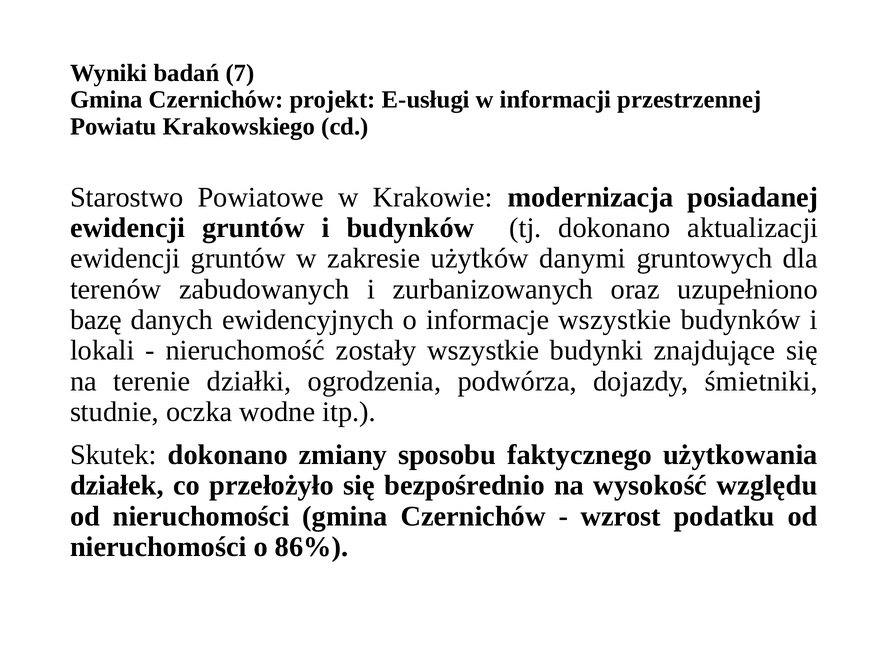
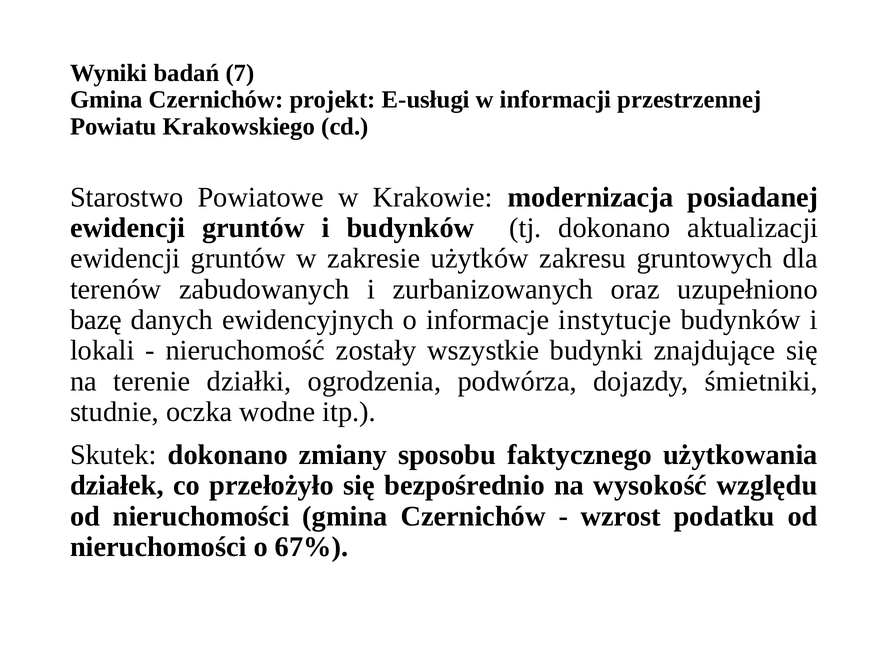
danymi: danymi -> zakresu (583, 258)
informacje wszystkie: wszystkie -> instytucje (615, 320)
86%: 86% -> 67% (312, 547)
